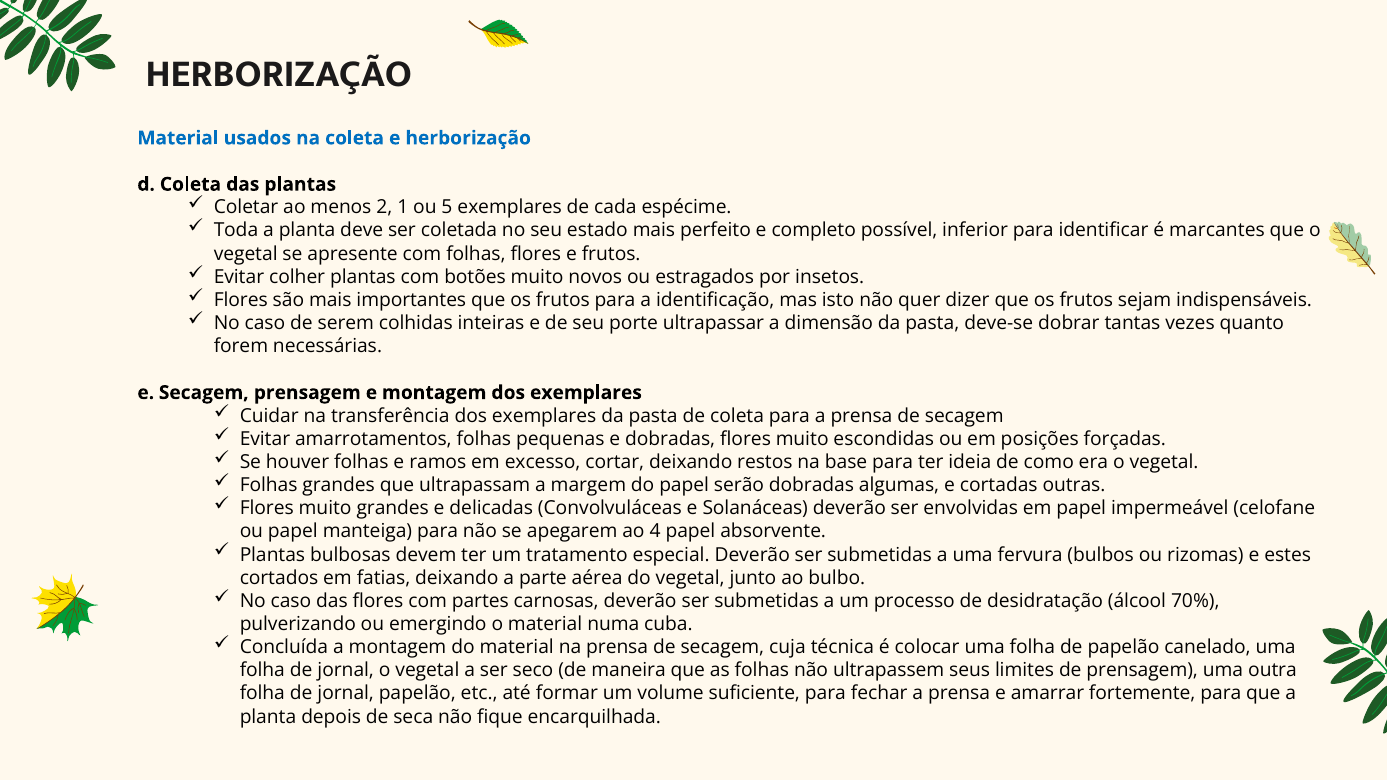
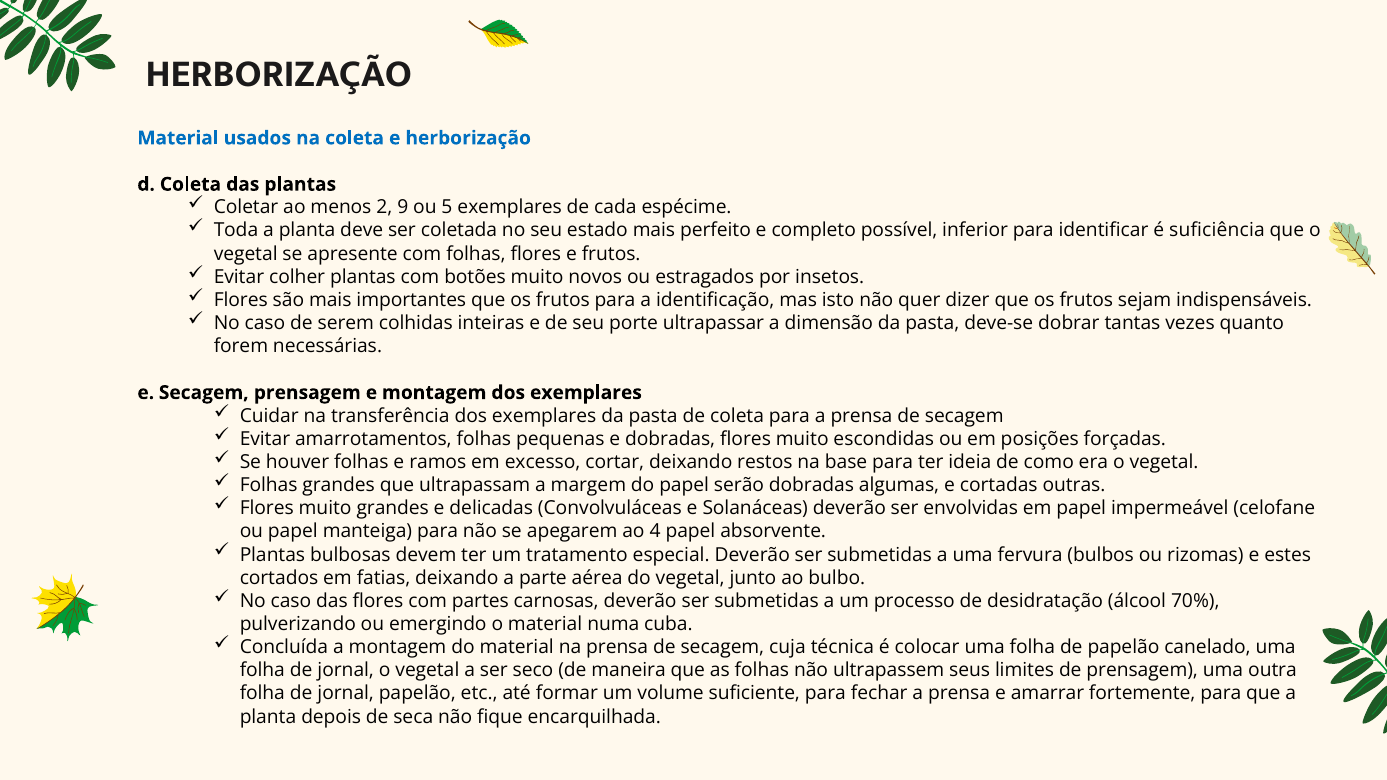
1: 1 -> 9 (403, 208)
marcantes: marcantes -> suficiência (1217, 231)
